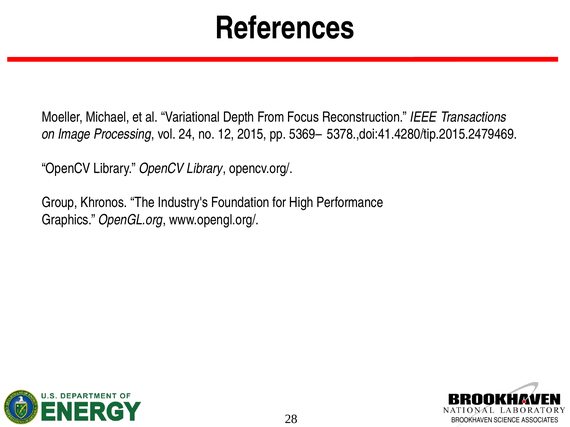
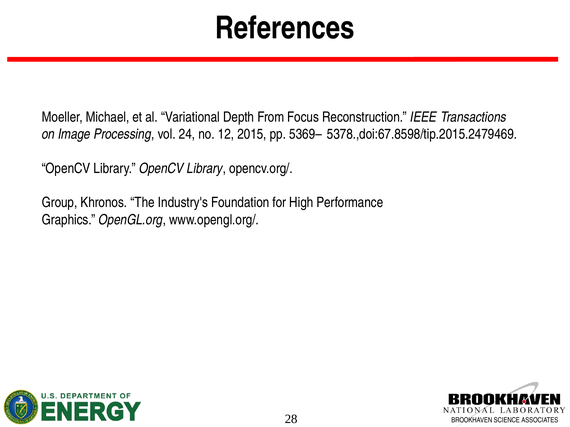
5378.,doi:41.4280/tip.2015.2479469: 5378.,doi:41.4280/tip.2015.2479469 -> 5378.,doi:67.8598/tip.2015.2479469 (422, 134)
